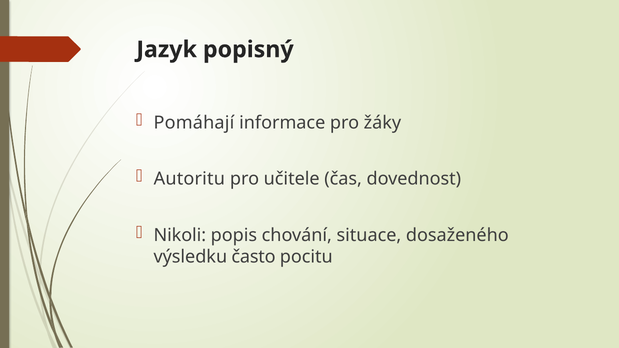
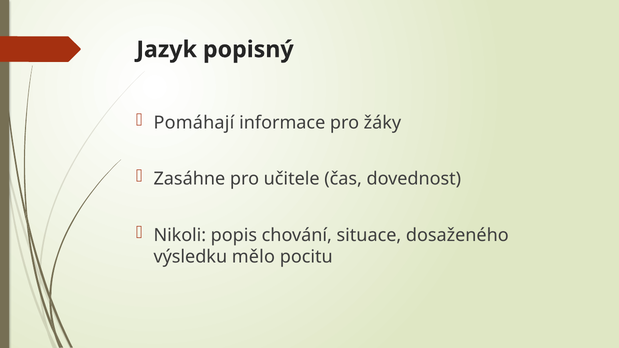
Autoritu: Autoritu -> Zasáhne (189, 179)
často: často -> mělo (253, 257)
